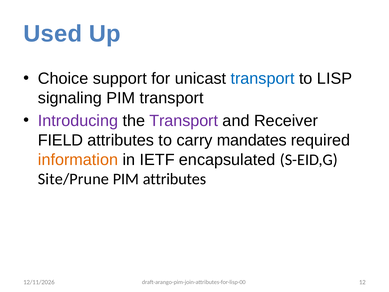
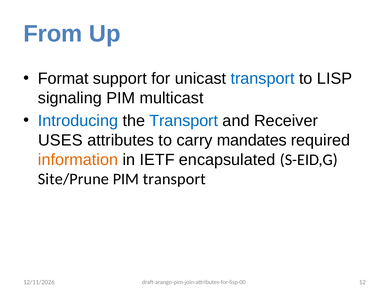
Used: Used -> From (53, 34)
Choice: Choice -> Format (63, 78)
PIM transport: transport -> multicast (172, 98)
Introducing colour: purple -> blue (78, 121)
Transport colour: purple -> blue (184, 121)
FIELD: FIELD -> USES (60, 140)
PIM attributes: attributes -> transport (174, 179)
